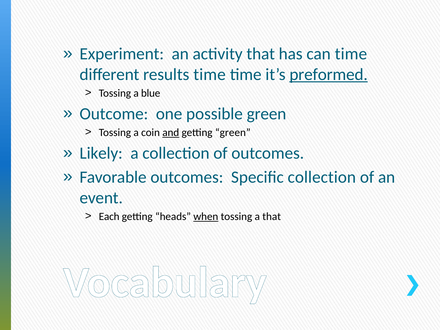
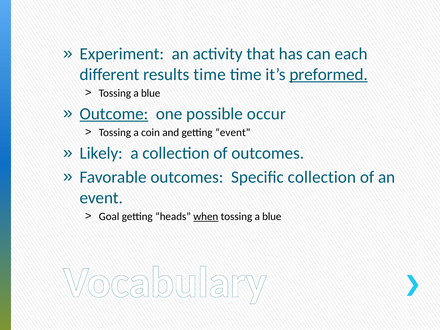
can time: time -> each (351, 54)
Outcome underline: none -> present (114, 114)
possible green: green -> occur (266, 114)
and underline: present -> none (171, 133)
getting green: green -> event (233, 133)
Each: Each -> Goal (109, 216)
that: that -> blue (272, 216)
